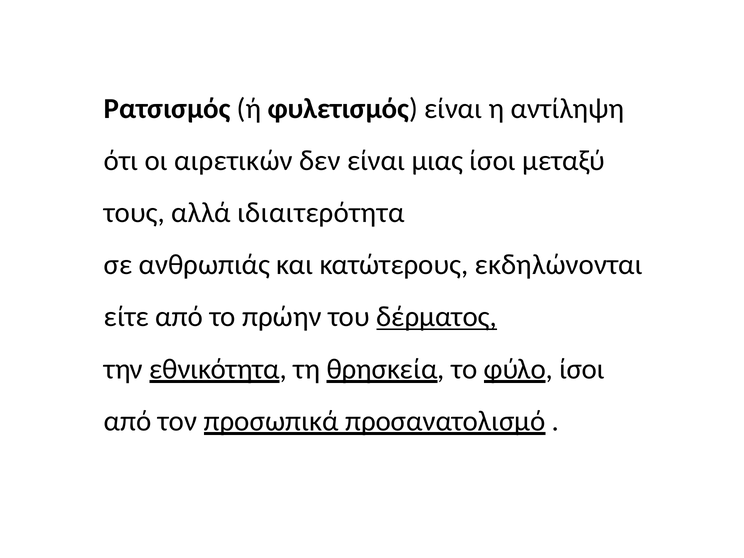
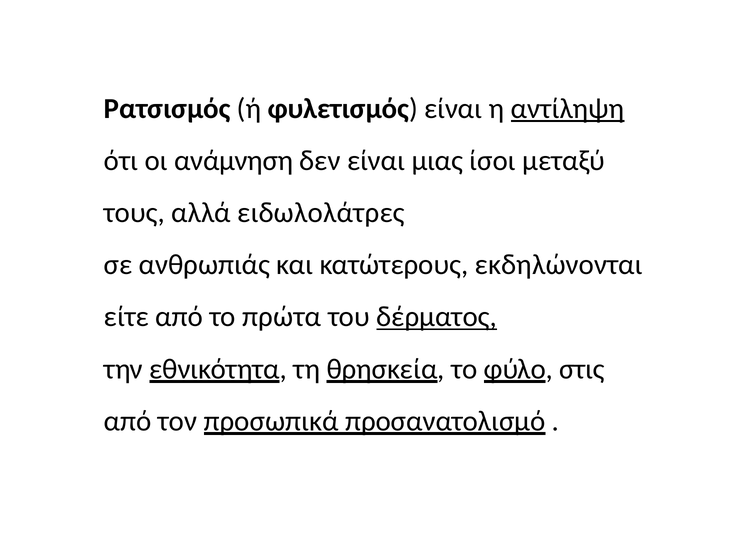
αντίληψη underline: none -> present (568, 108)
αιρετικών: αιρετικών -> ανάμνηση (234, 161)
ιδιαιτερότητα: ιδιαιτερότητα -> ειδωλολάτρες (321, 213)
πρώην: πρώην -> πρώτα (282, 317)
φύλο ίσοι: ίσοι -> στις (582, 369)
